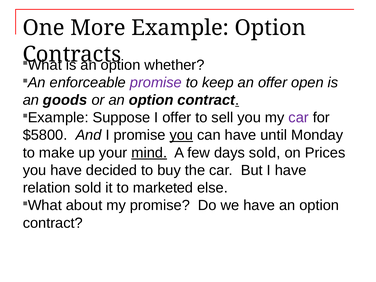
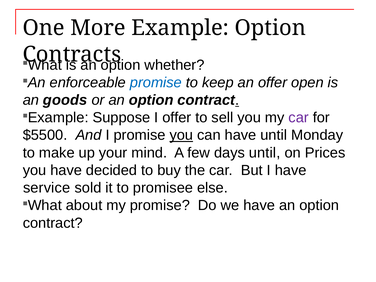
promise colour: purple -> blue (156, 82)
$5800: $5800 -> $5500 (45, 135)
mind underline: present -> none (149, 153)
days sold: sold -> until (265, 153)
relation: relation -> service (47, 188)
marketed: marketed -> promisee (163, 188)
